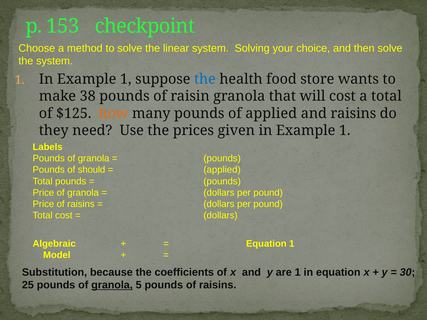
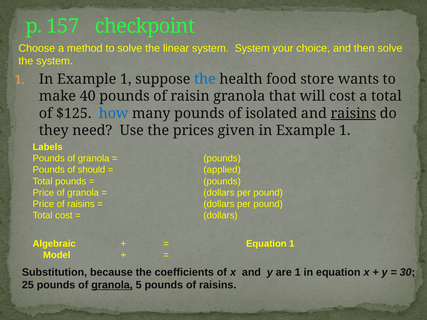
153: 153 -> 157 (63, 26)
system Solving: Solving -> System (252, 48)
38: 38 -> 40 (88, 96)
how colour: orange -> blue (114, 113)
of applied: applied -> isolated (271, 113)
raisins underline: none -> present (353, 113)
